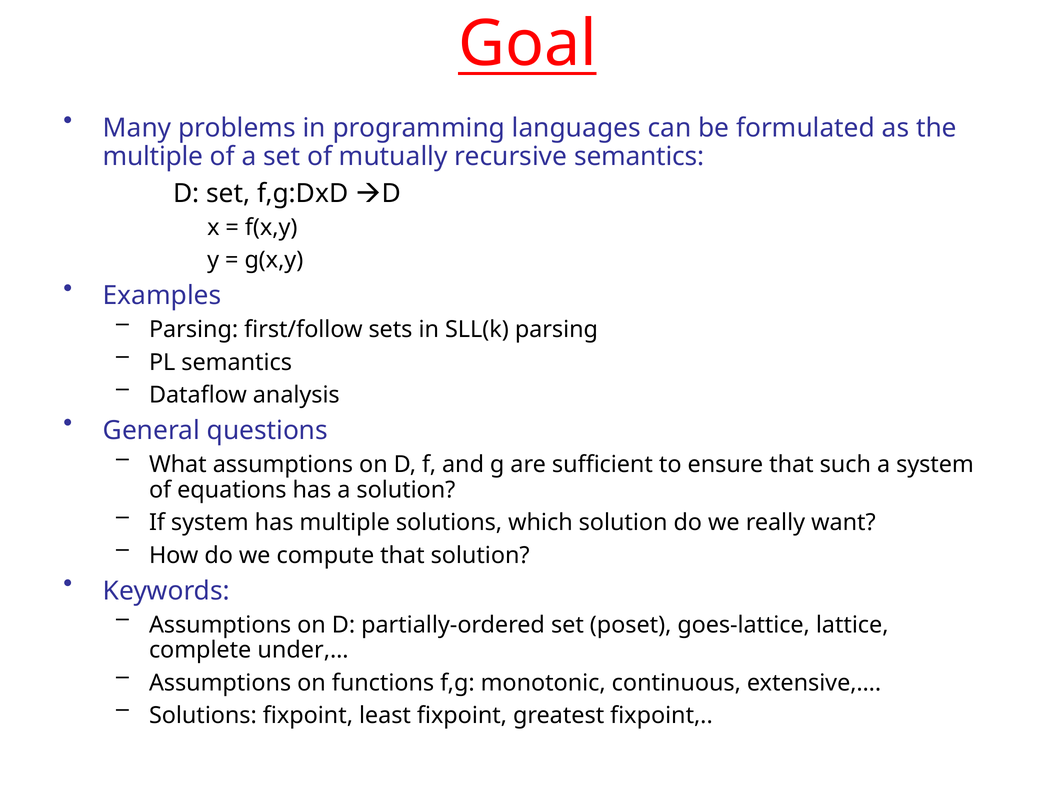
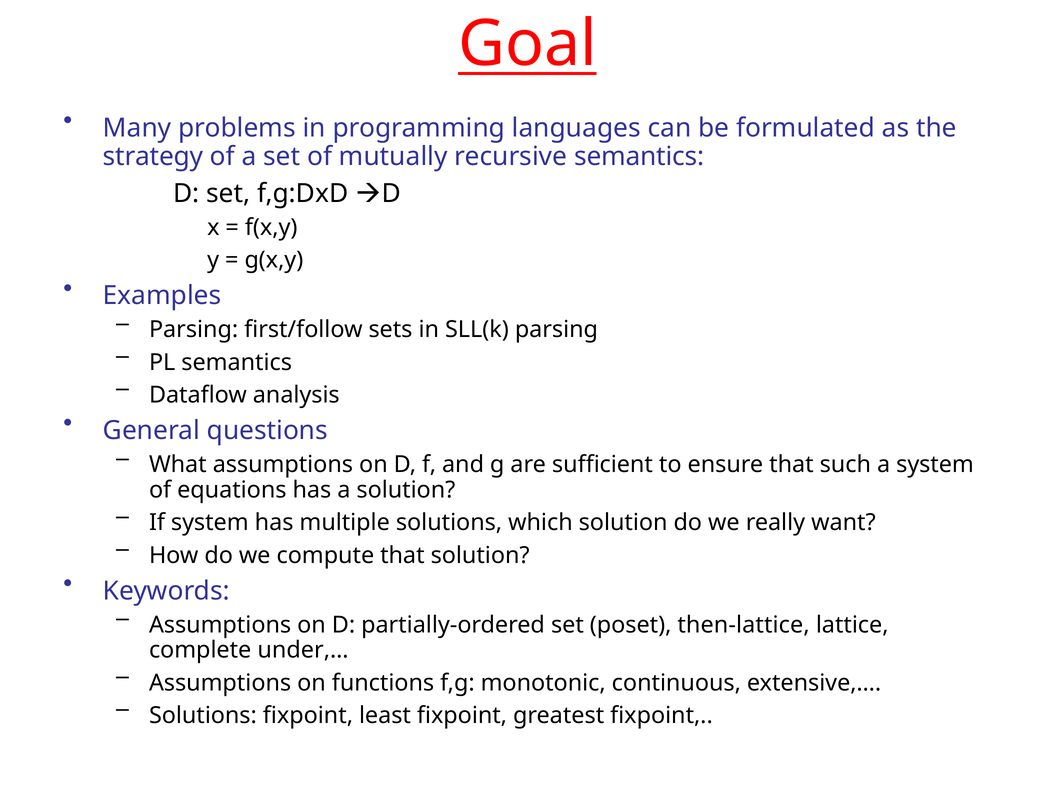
multiple: multiple -> strategy (153, 157)
goes-lattice: goes-lattice -> then-lattice (744, 625)
